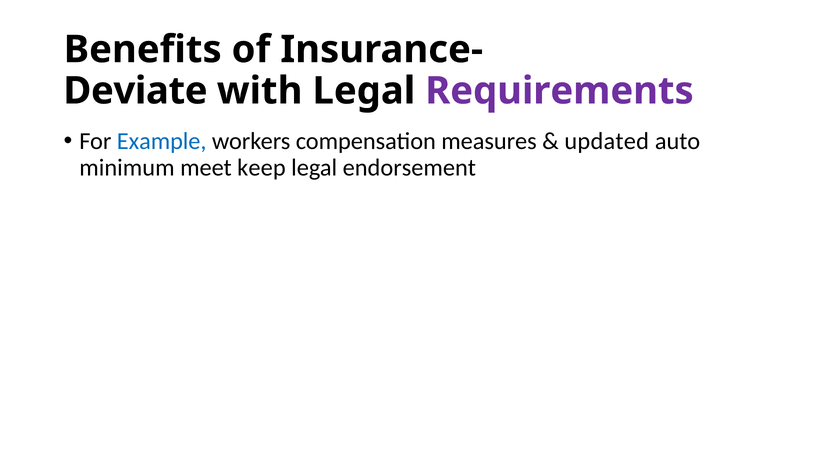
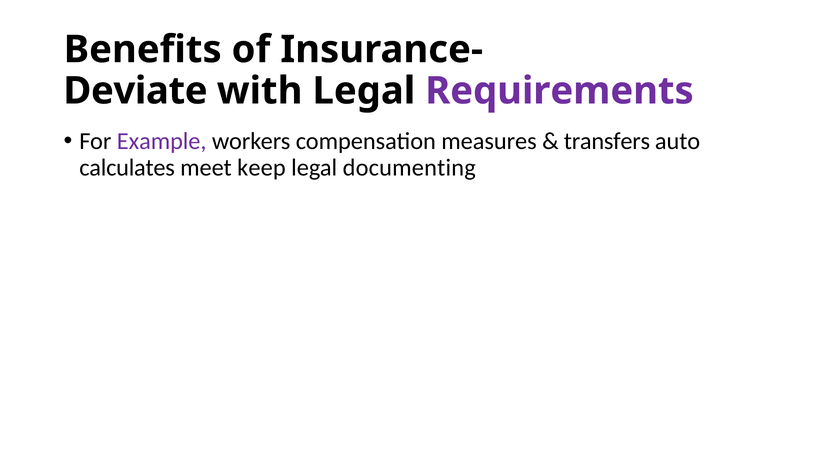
Example colour: blue -> purple (162, 141)
updated: updated -> transfers (607, 141)
minimum: minimum -> calculates (127, 167)
endorsement: endorsement -> documenting (409, 167)
